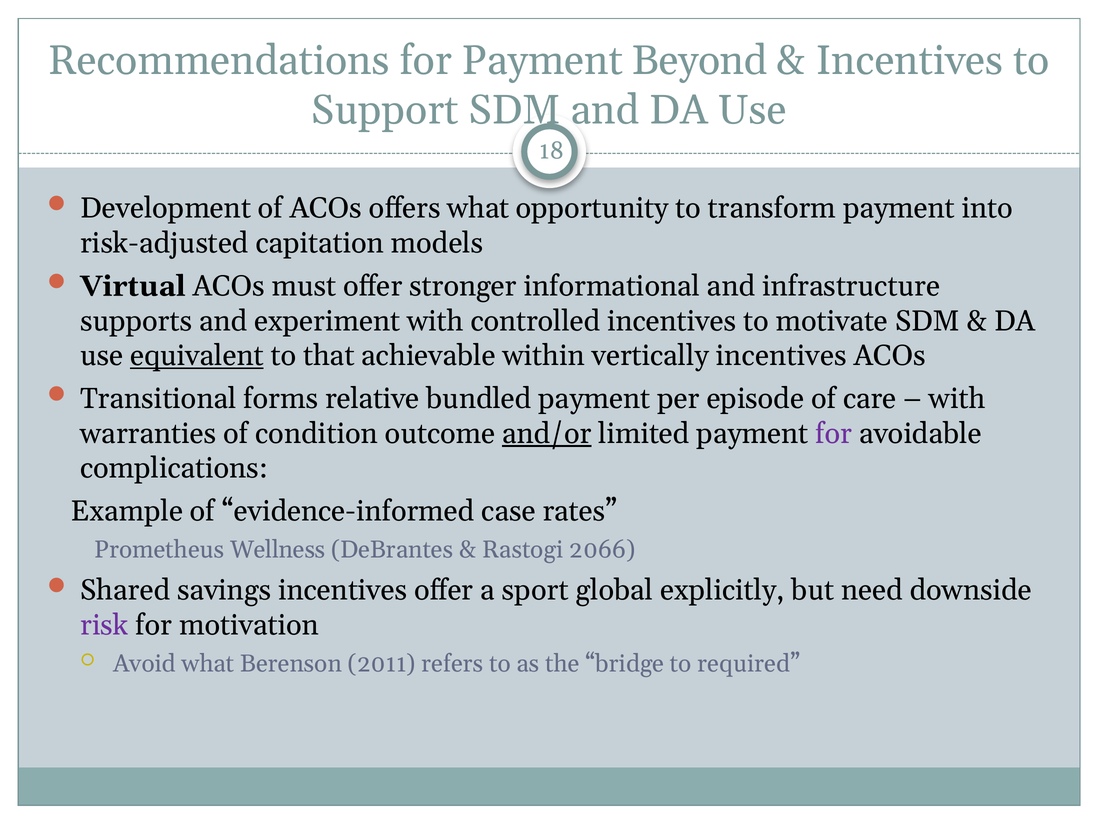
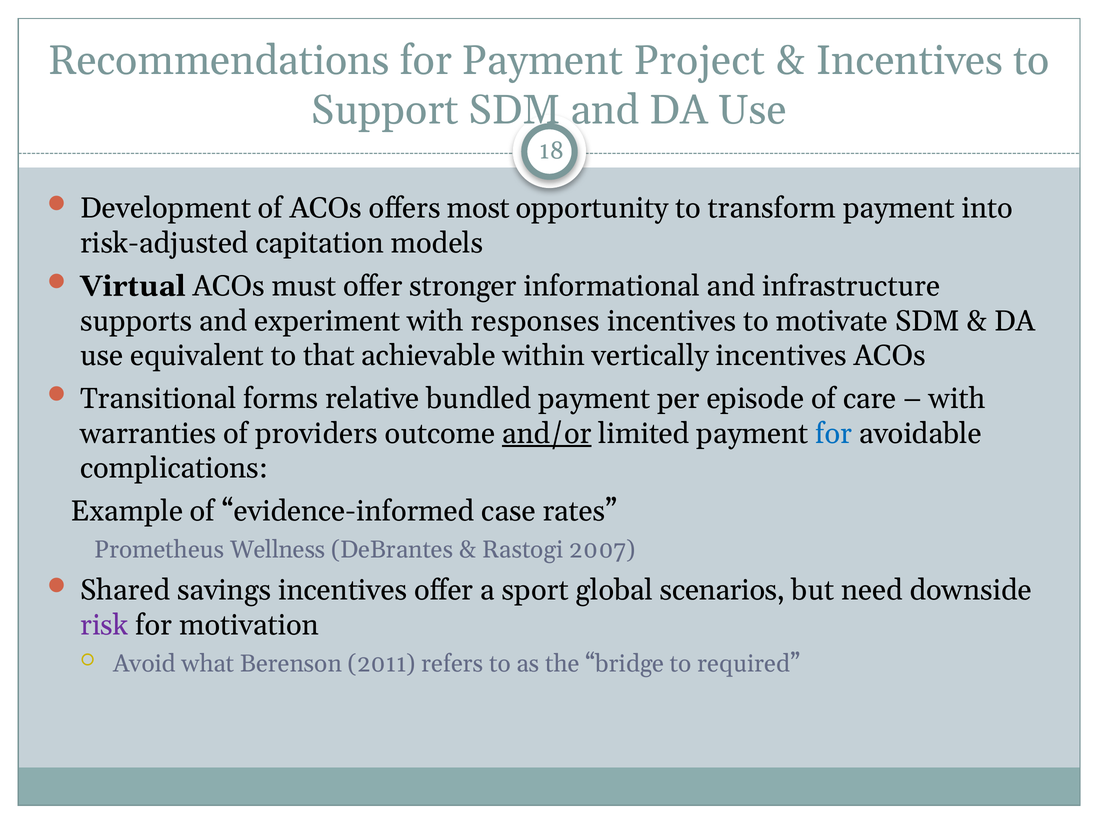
Beyond: Beyond -> Project (699, 61)
offers what: what -> most (478, 208)
controlled: controlled -> responses (535, 321)
equivalent underline: present -> none (197, 356)
condition: condition -> providers (317, 434)
for colour: purple -> blue (834, 434)
2066: 2066 -> 2007 (602, 550)
explicitly: explicitly -> scenarios (722, 591)
